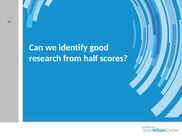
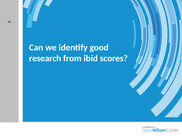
half: half -> ibid (91, 59)
